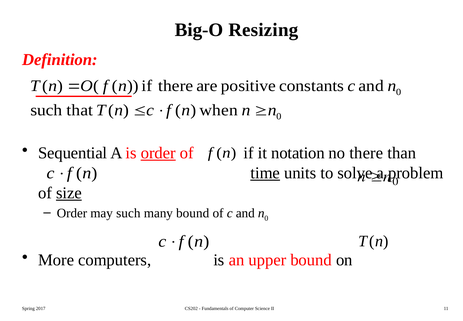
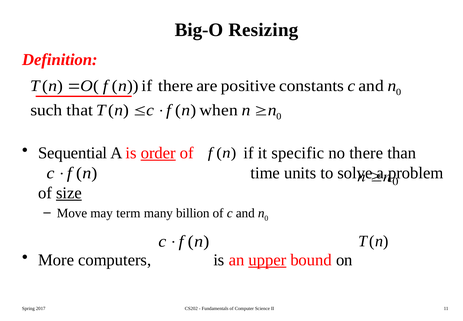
notation: notation -> specific (298, 153)
time underline: present -> none (265, 173)
Order: Order -> Move (72, 213)
may such: such -> term (128, 213)
many bound: bound -> billion (193, 213)
upper underline: none -> present (267, 260)
